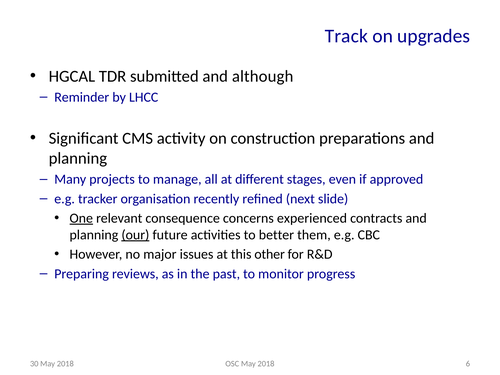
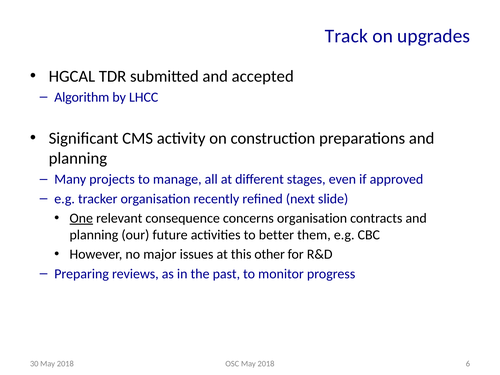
although: although -> accepted (263, 76)
Reminder: Reminder -> Algorithm (82, 97)
concerns experienced: experienced -> organisation (312, 218)
our underline: present -> none (135, 235)
